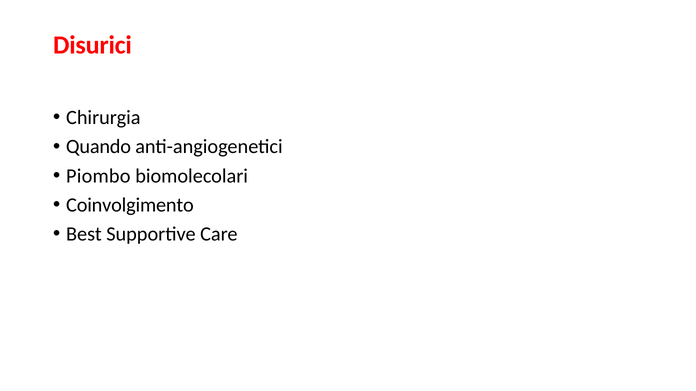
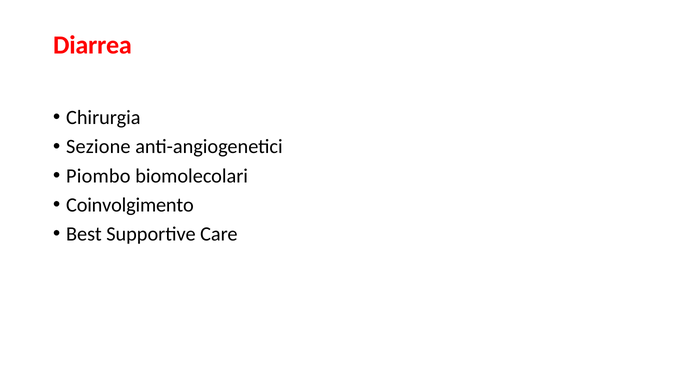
Disurici: Disurici -> Diarrea (92, 45)
Quando: Quando -> Sezione (98, 147)
